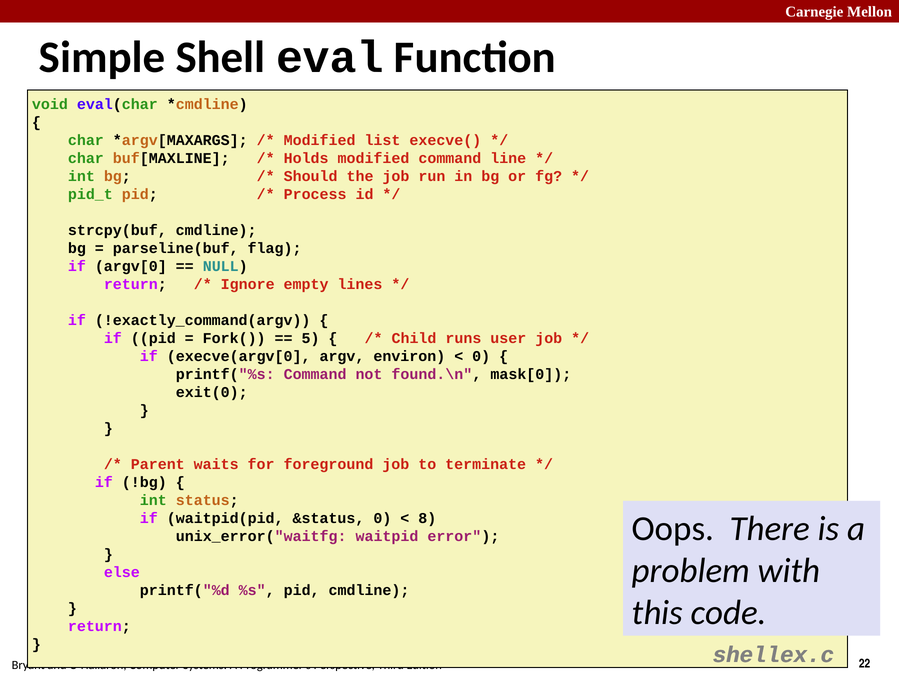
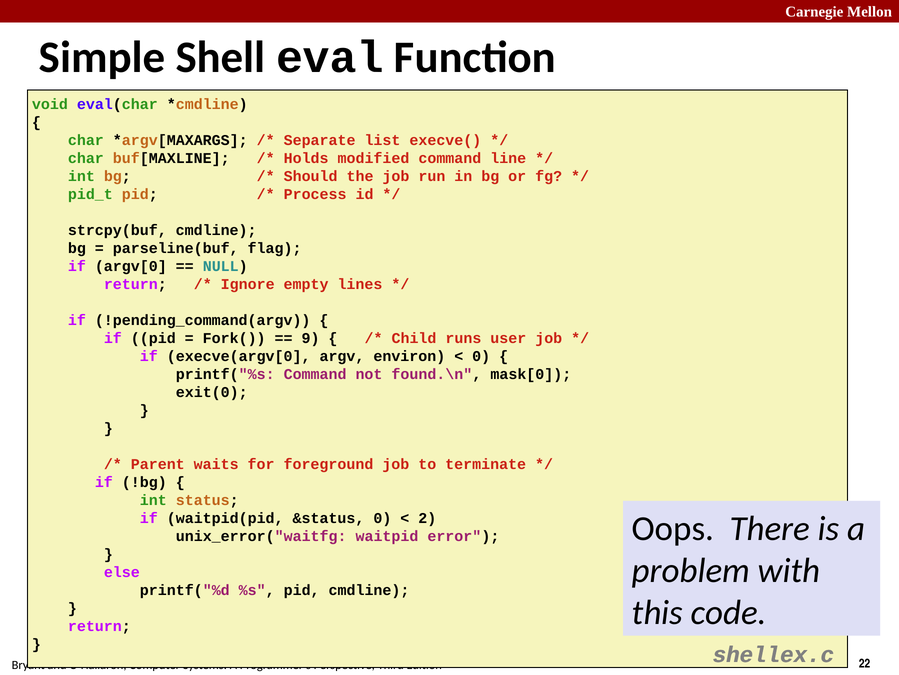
Modified: Modified -> Separate (320, 140)
!exactly_command(argv: !exactly_command(argv -> !pending_command(argv (203, 320)
5: 5 -> 9 (311, 338)
8: 8 -> 2 (427, 518)
